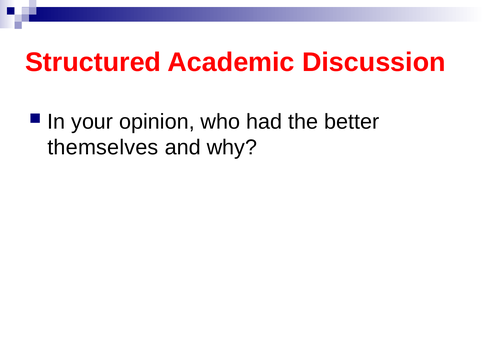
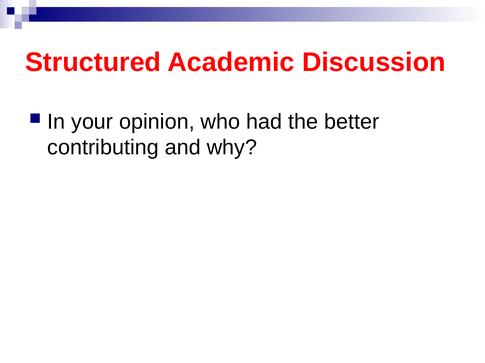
themselves: themselves -> contributing (103, 148)
